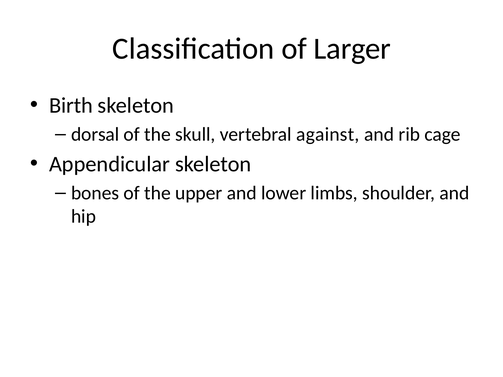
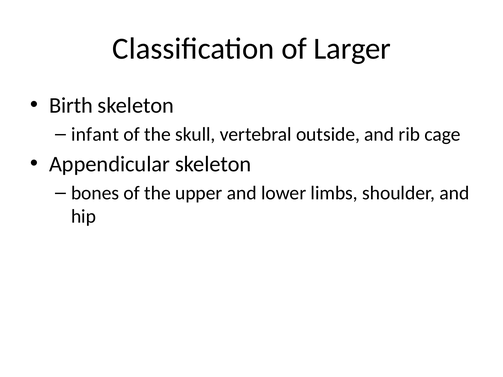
dorsal: dorsal -> infant (95, 134)
against: against -> outside (328, 134)
